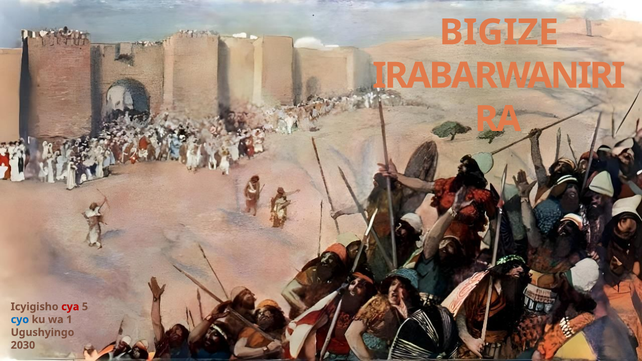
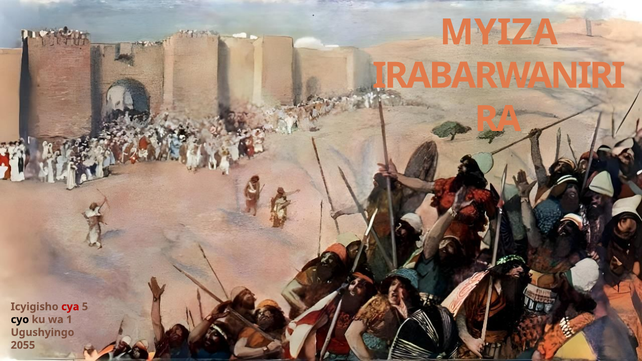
BIGIZE: BIGIZE -> MYIZA (499, 32)
cyo colour: blue -> black (20, 320)
2030: 2030 -> 2055 (23, 345)
